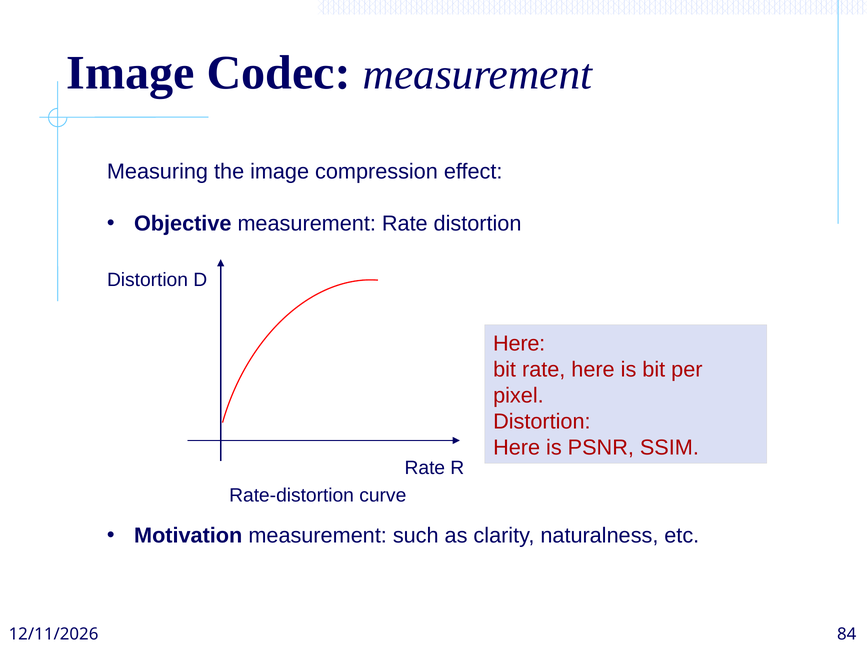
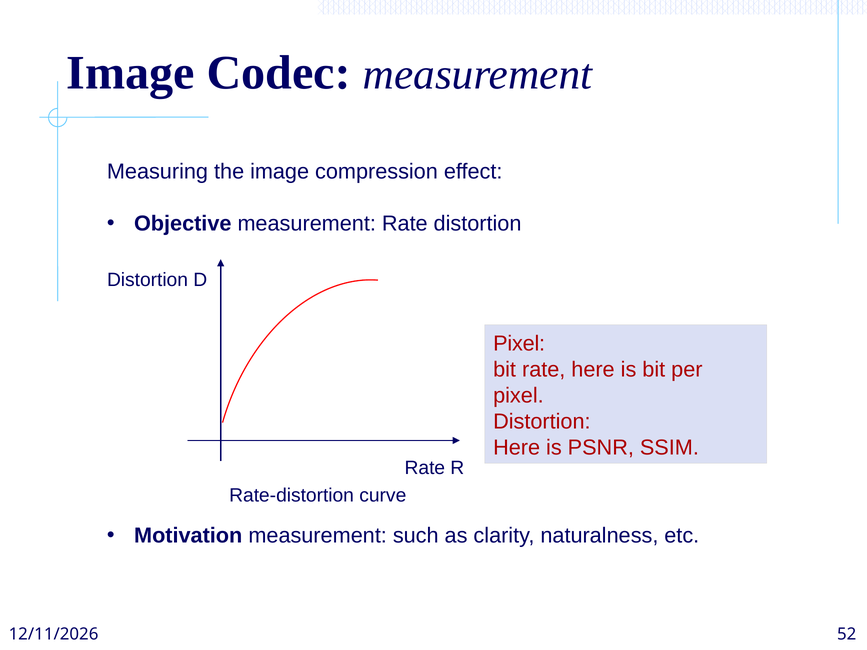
Here: Here -> Pixel (519, 344)
84: 84 -> 52 (847, 634)
